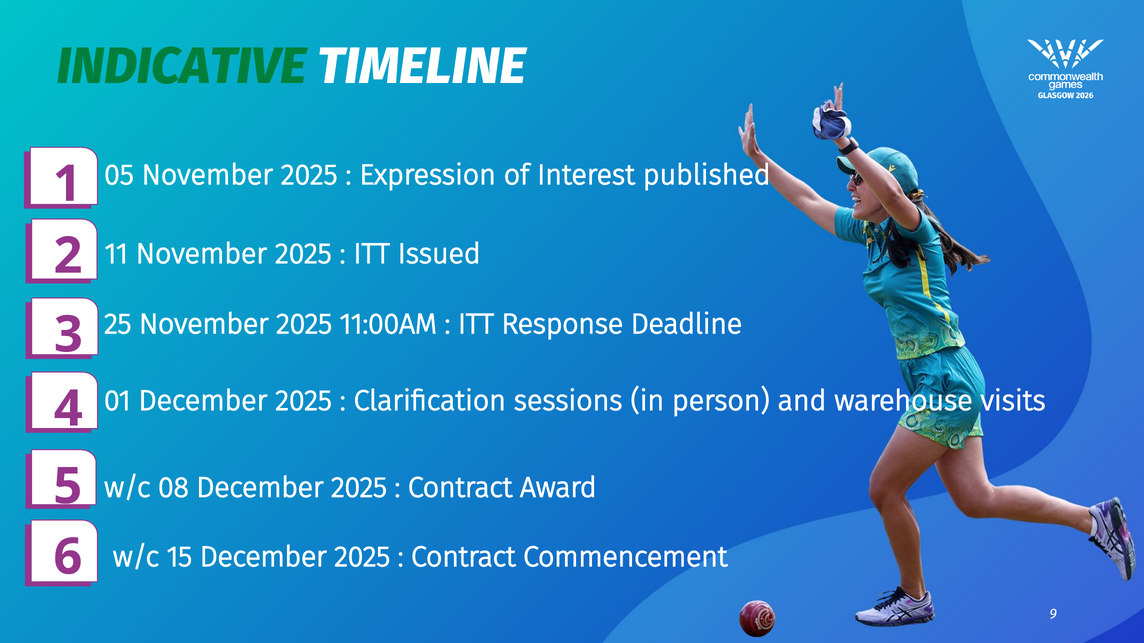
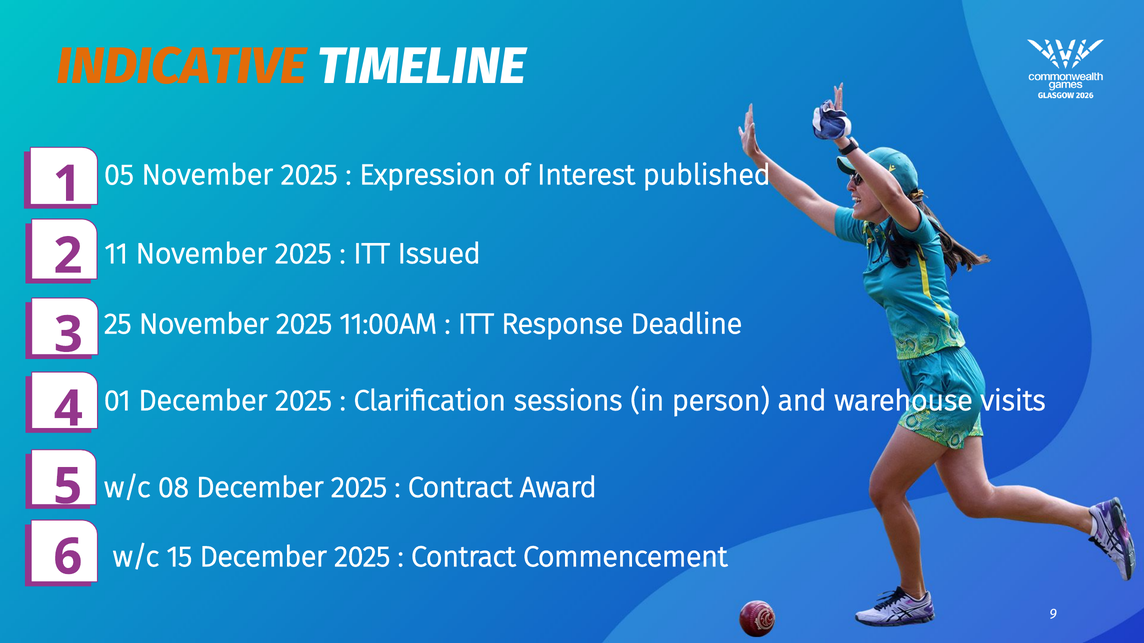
INDICATIVE colour: green -> orange (181, 67)
